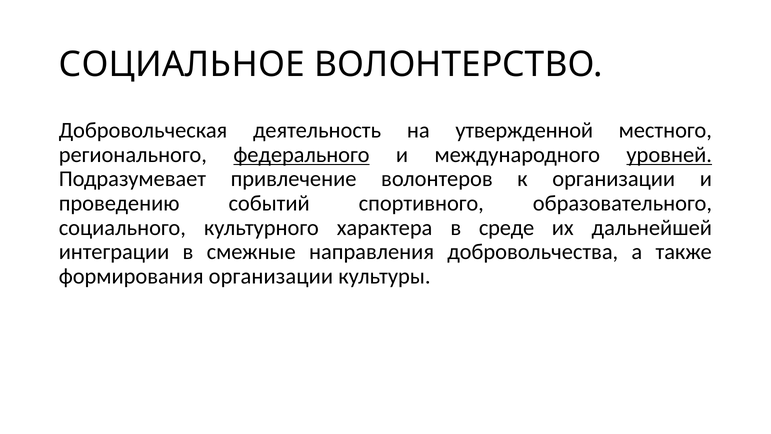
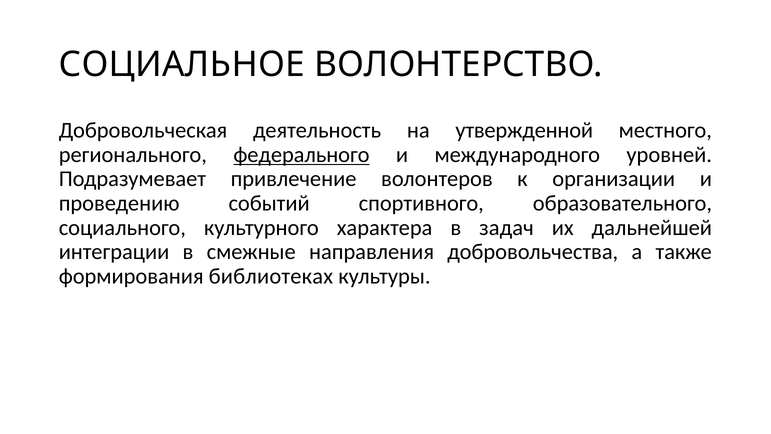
уровней underline: present -> none (669, 155)
среде: среде -> задач (506, 228)
формирования организации: организации -> библиотеках (271, 276)
